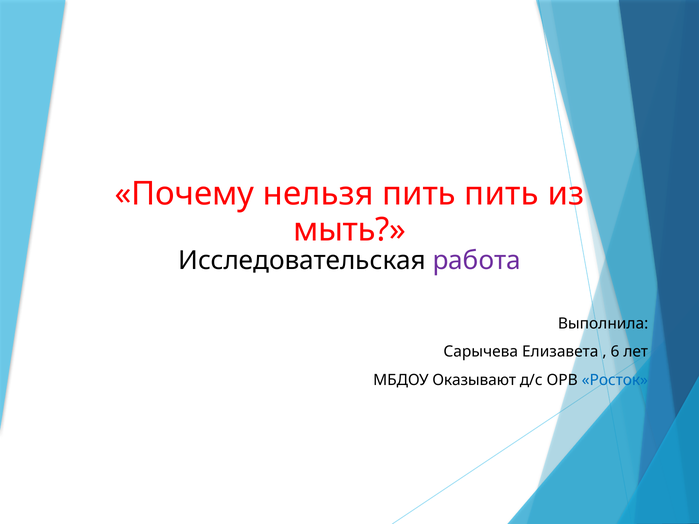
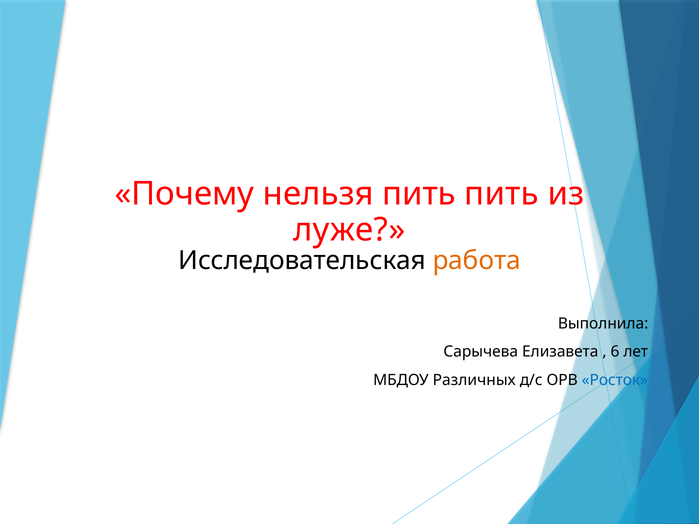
мыть: мыть -> луже (349, 230)
работа colour: purple -> orange (477, 261)
Оказывают: Оказывают -> Различных (474, 380)
